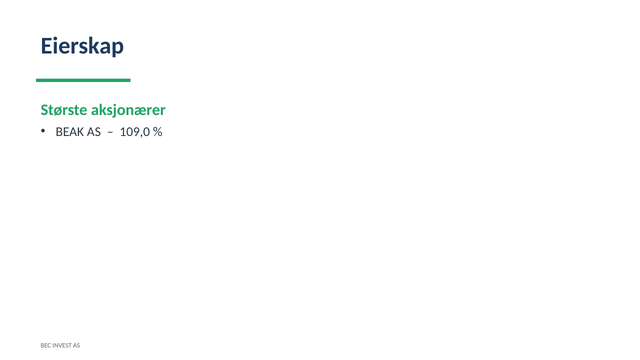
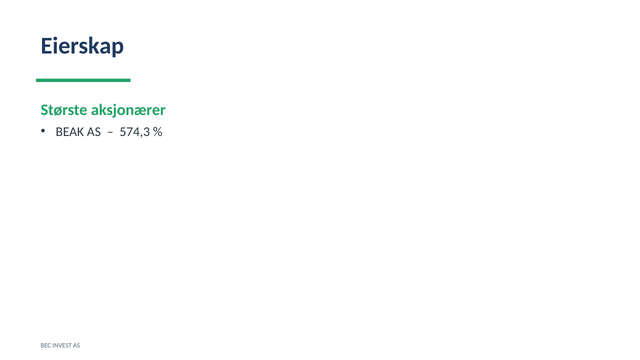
109,0: 109,0 -> 574,3 (135, 132)
